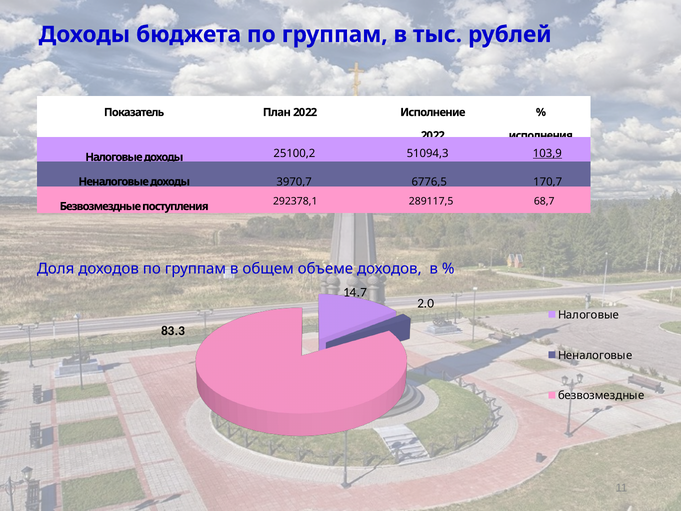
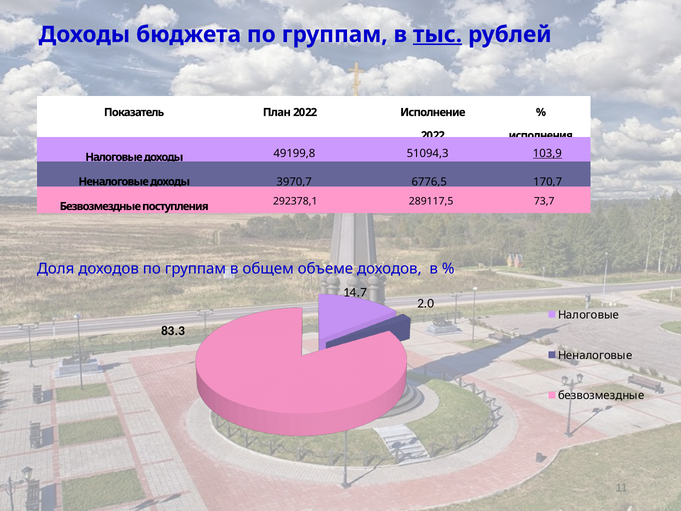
тыс underline: none -> present (438, 34)
25100,2: 25100,2 -> 49199,8 (294, 153)
68,7: 68,7 -> 73,7 (544, 201)
